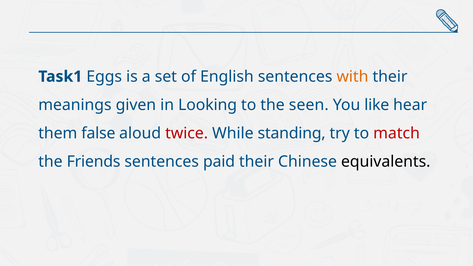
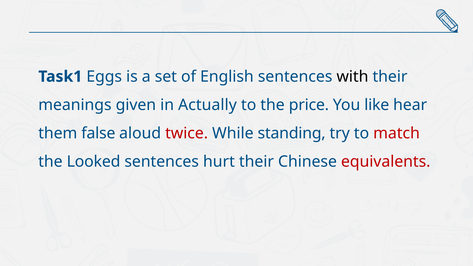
with colour: orange -> black (352, 77)
Looking: Looking -> Actually (207, 105)
seen: seen -> price (309, 105)
Friends: Friends -> Looked (94, 162)
paid: paid -> hurt (219, 162)
equivalents colour: black -> red (386, 162)
